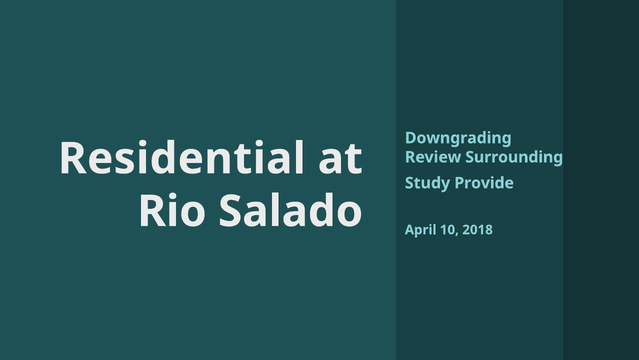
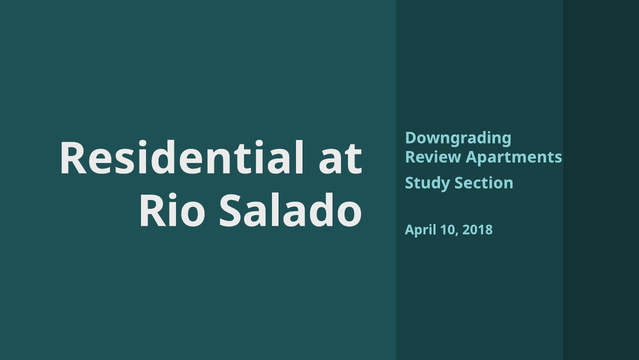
Surrounding: Surrounding -> Apartments (514, 157)
Provide: Provide -> Section (484, 183)
